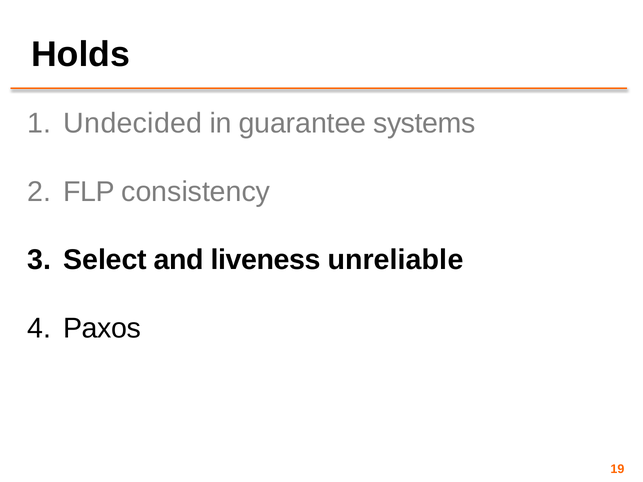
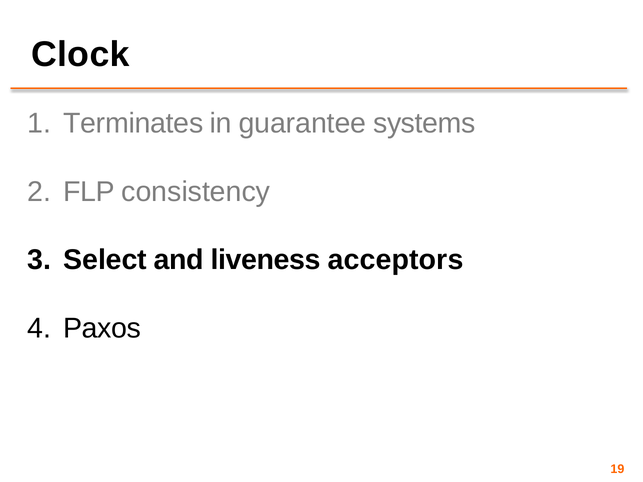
Holds: Holds -> Clock (80, 54)
Undecided: Undecided -> Terminates (133, 124)
unreliable: unreliable -> acceptors (396, 260)
